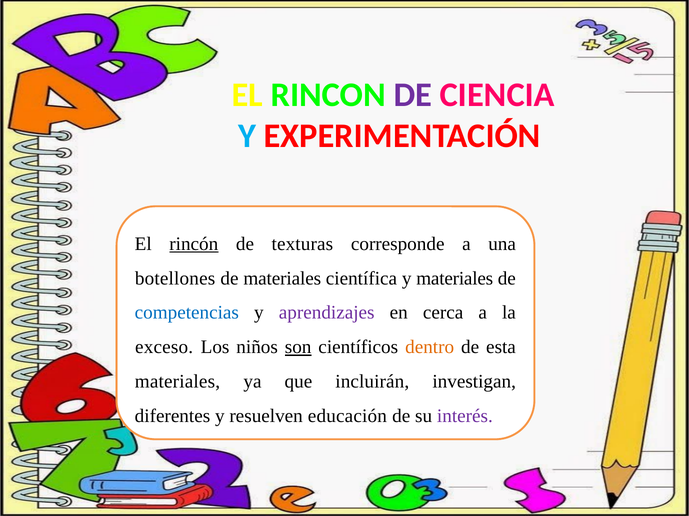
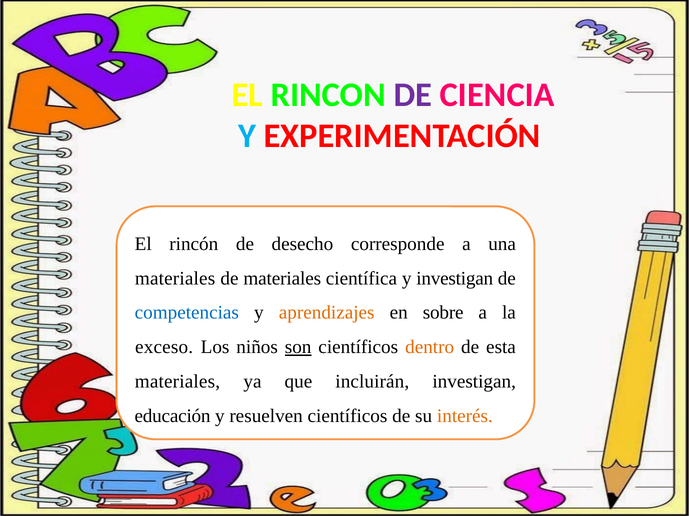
rincón underline: present -> none (194, 244)
texturas: texturas -> desecho (302, 244)
botellones: botellones -> materiales (175, 279)
y materiales: materiales -> investigan (455, 279)
aprendizajes colour: purple -> orange (327, 313)
cerca: cerca -> sobre (443, 313)
diferentes: diferentes -> educación (173, 416)
resuelven educación: educación -> científicos (347, 416)
interés colour: purple -> orange (465, 416)
